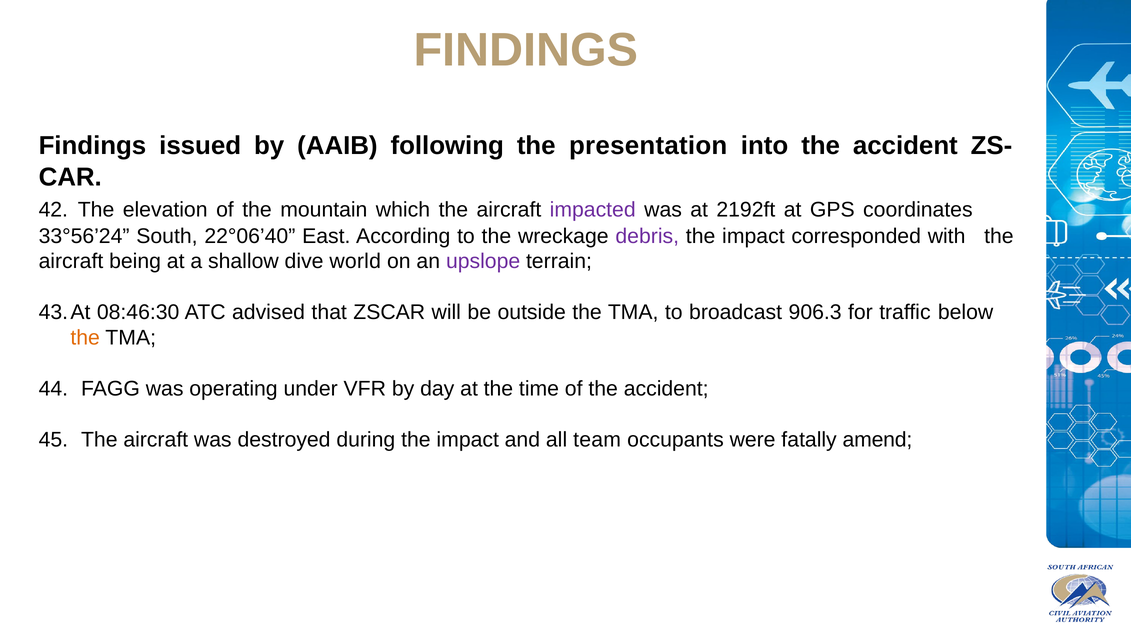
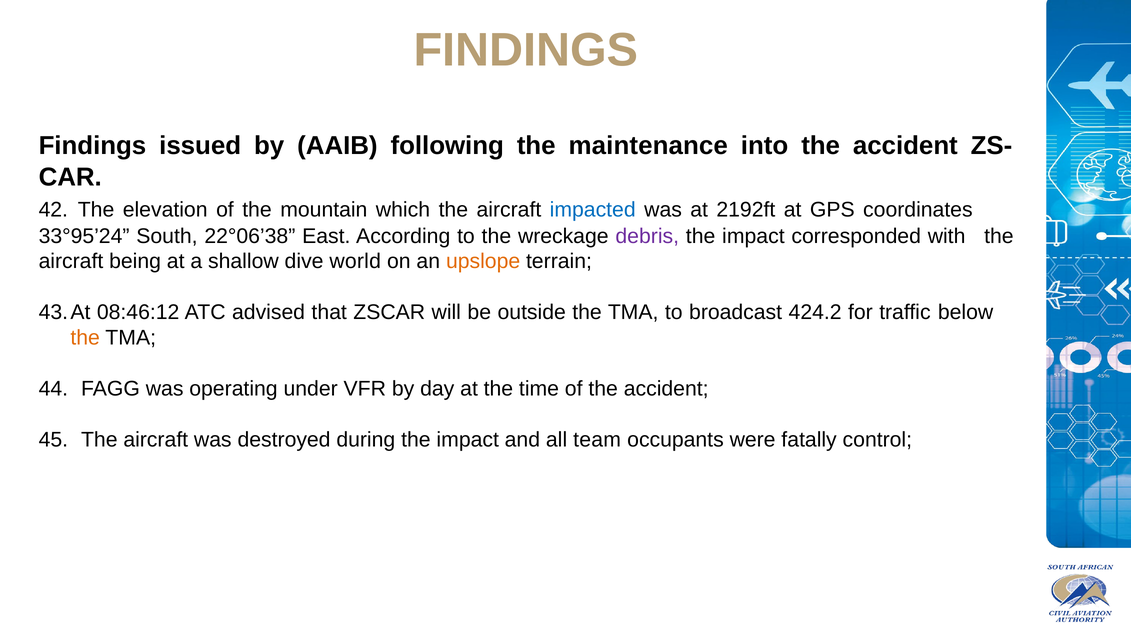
presentation: presentation -> maintenance (648, 146)
impacted colour: purple -> blue (593, 210)
33°56’24: 33°56’24 -> 33°95’24 (84, 236)
22°06’40: 22°06’40 -> 22°06’38 (250, 236)
upslope colour: purple -> orange (483, 262)
08:46:30: 08:46:30 -> 08:46:12 (138, 312)
906.3: 906.3 -> 424.2 (815, 312)
amend: amend -> control (877, 440)
